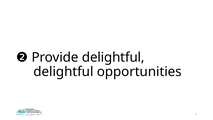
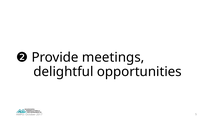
Provide delightful: delightful -> meetings (113, 57)
